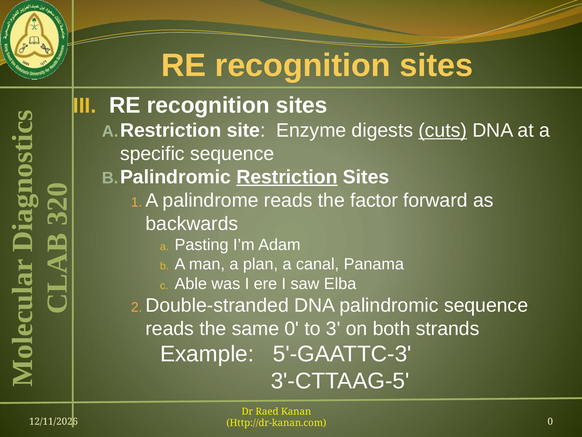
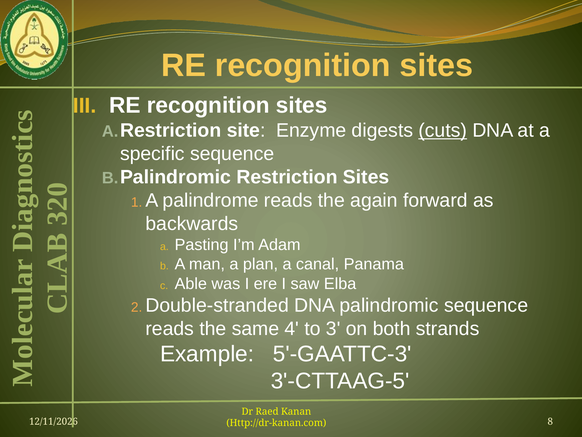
Restriction underline: present -> none (287, 177)
factor: factor -> again (374, 200)
same 0: 0 -> 4 (292, 328)
0: 0 -> 8 (550, 421)
